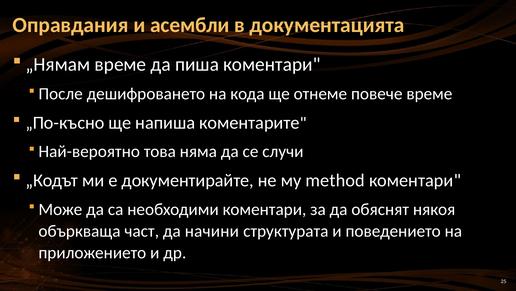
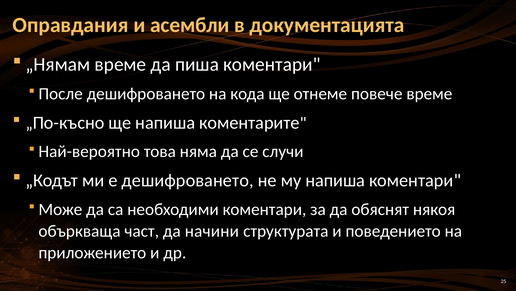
е документирайте: документирайте -> дешифроването (188, 180)
му method: method -> напиша (335, 180)
